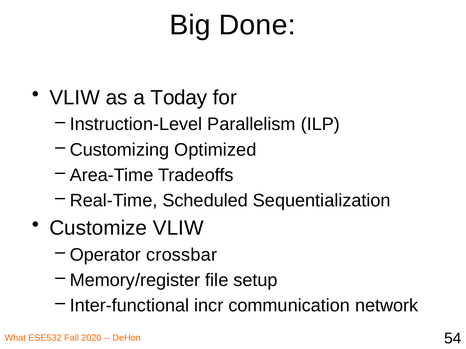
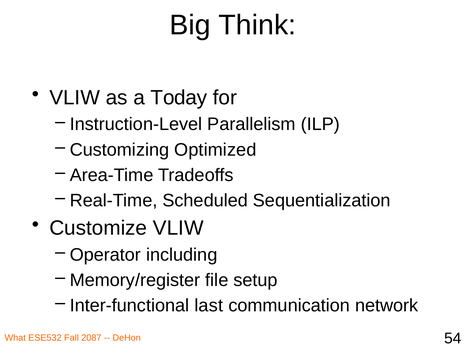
Done: Done -> Think (257, 25)
crossbar: crossbar -> including (182, 255)
incr: incr -> last (209, 306)
2020: 2020 -> 2087 (91, 338)
